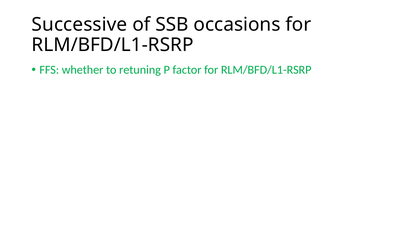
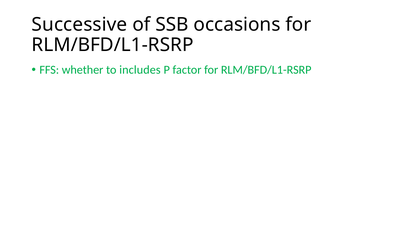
retuning: retuning -> includes (140, 70)
